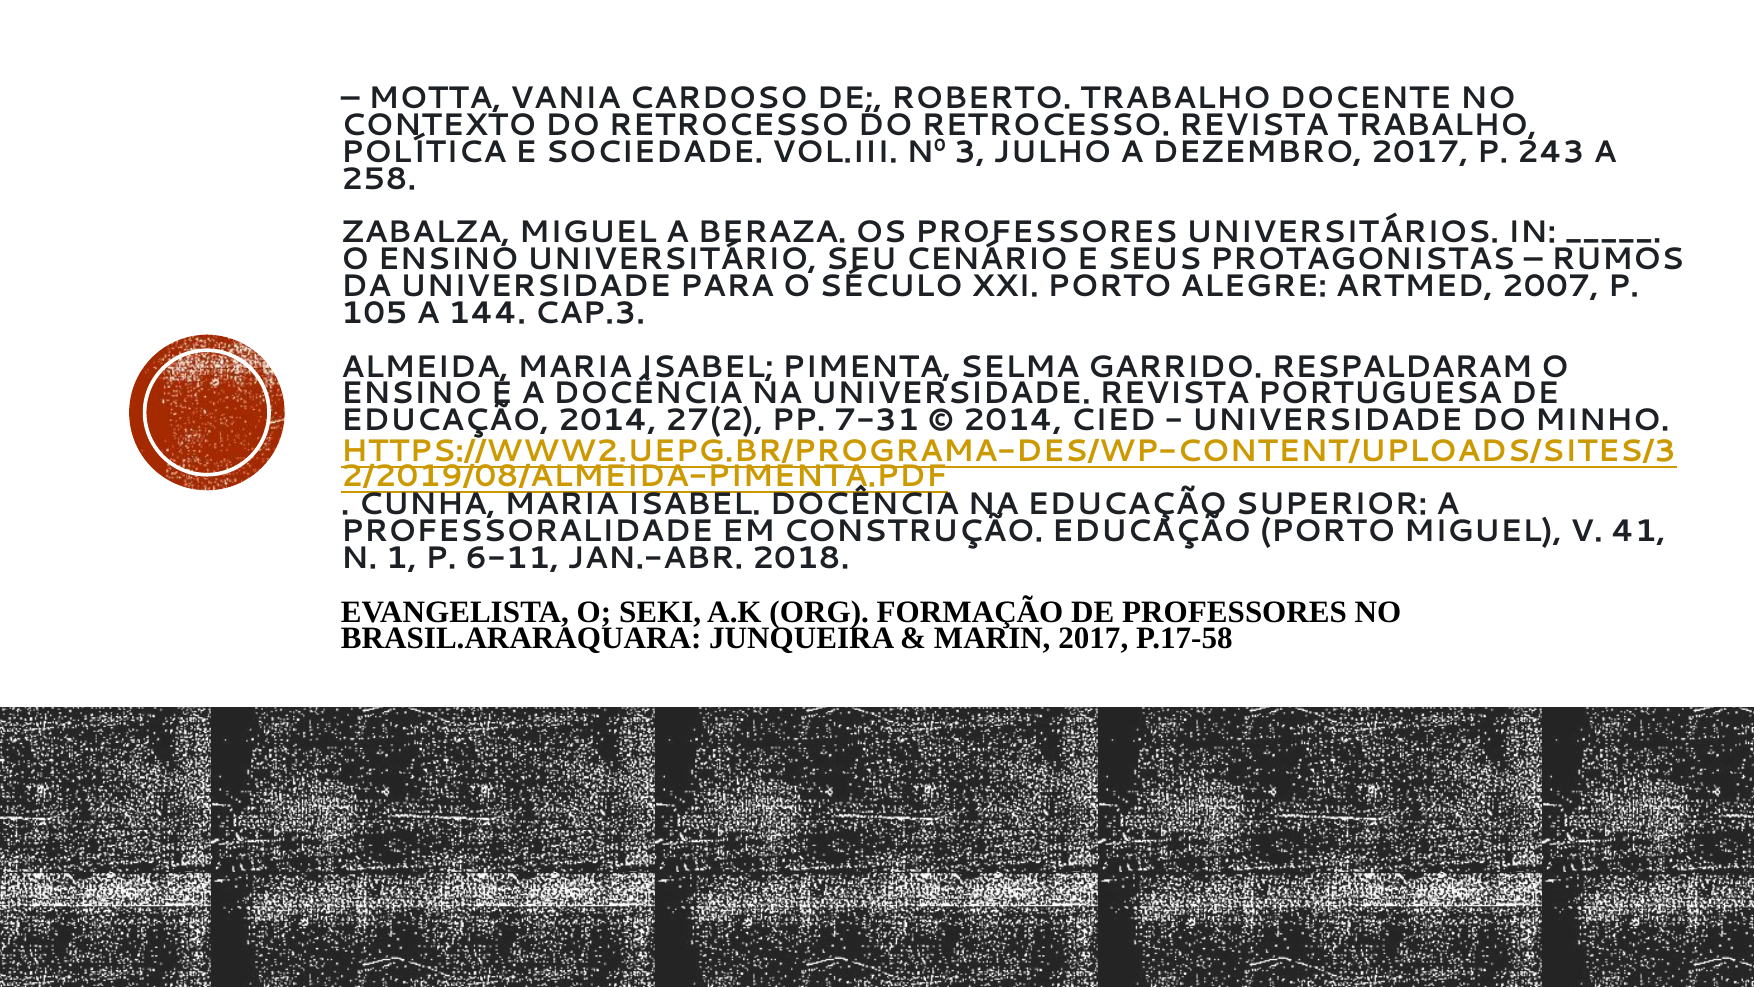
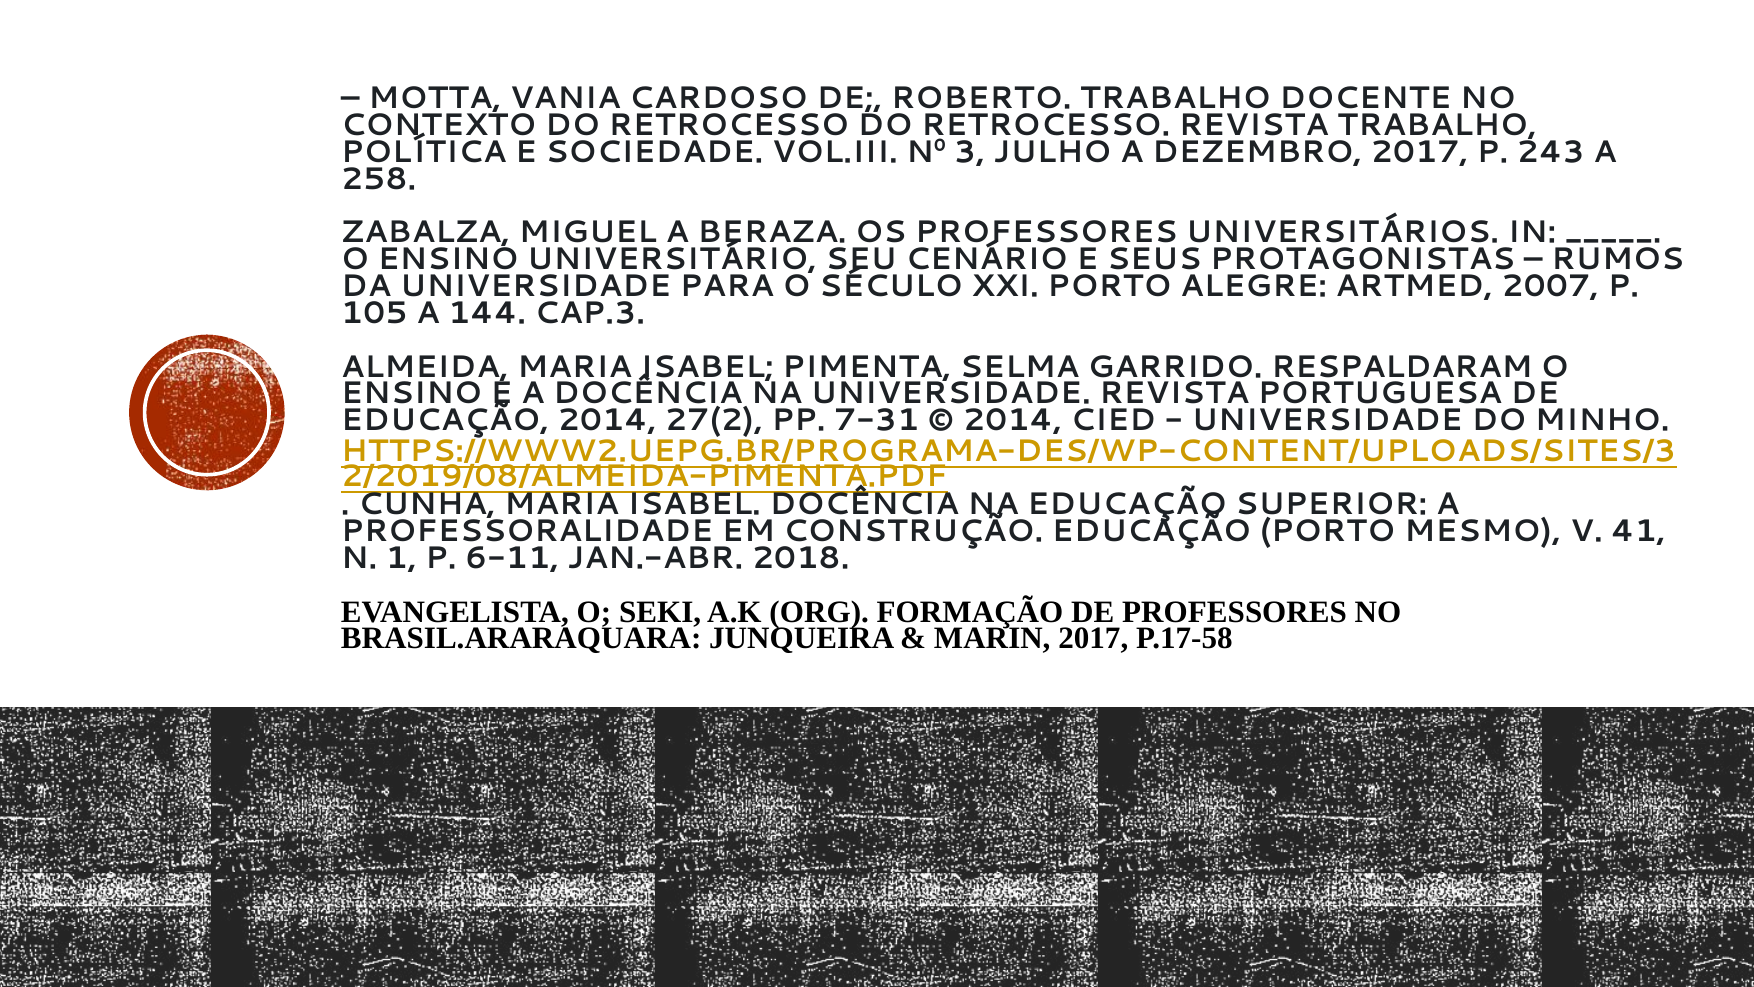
PORTO MIGUEL: MIGUEL -> MESMO (1483, 531)
